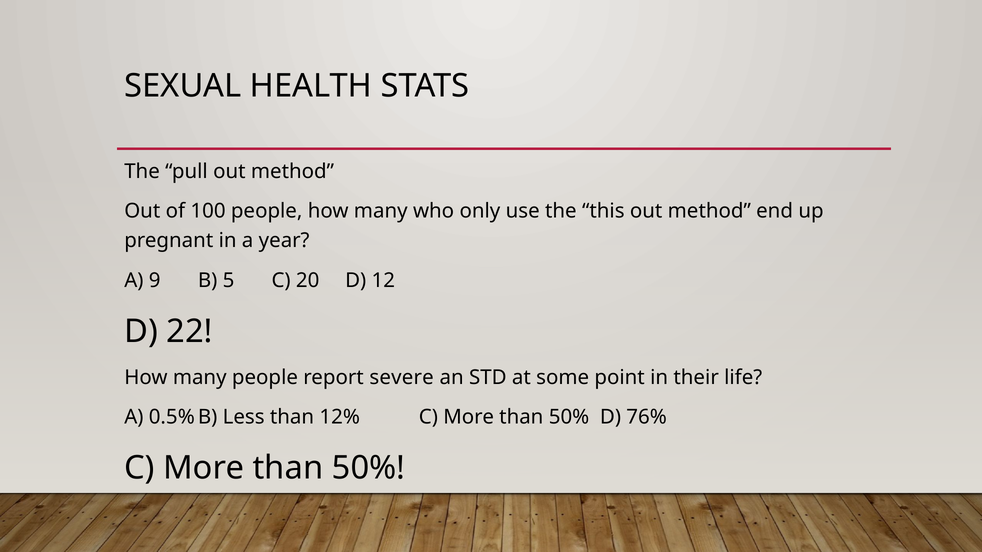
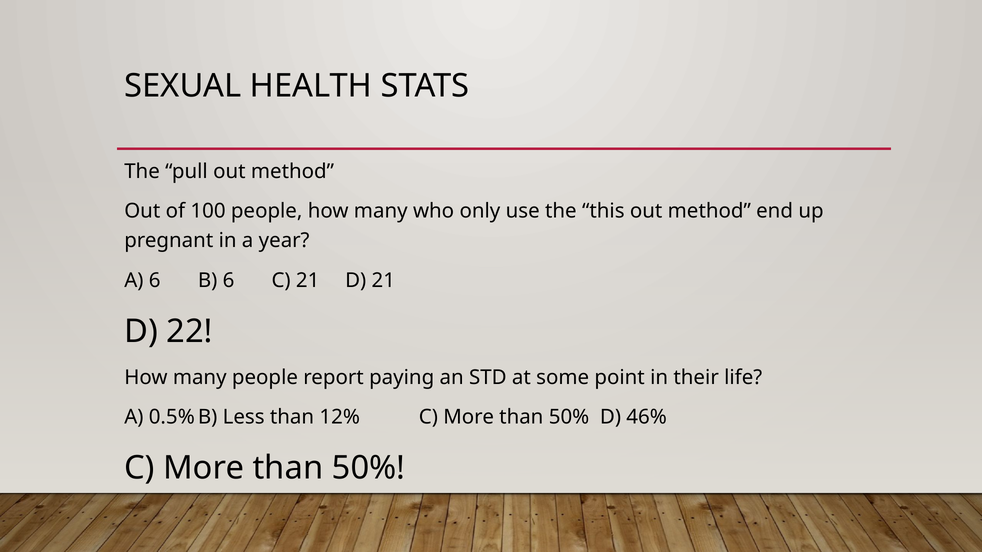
A 9: 9 -> 6 (155, 281)
B 5: 5 -> 6 (229, 281)
C 20: 20 -> 21 (308, 281)
D 12: 12 -> 21 (383, 281)
severe: severe -> paying (402, 378)
76%: 76% -> 46% (647, 417)
